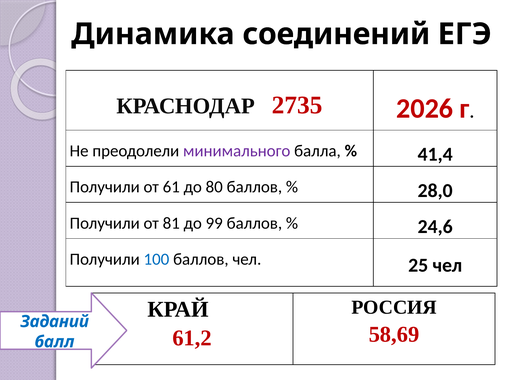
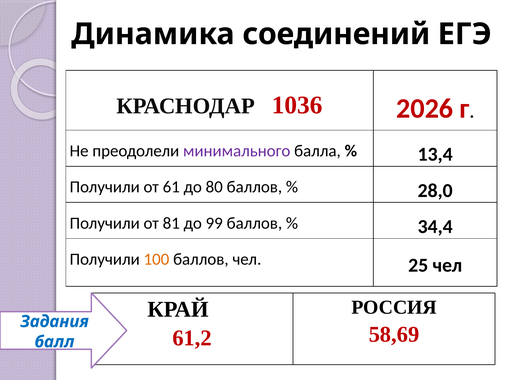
2735: 2735 -> 1036 (297, 105)
41,4: 41,4 -> 13,4 (435, 155)
24,6: 24,6 -> 34,4 (435, 227)
100 colour: blue -> orange (156, 259)
Заданий: Заданий -> Задания (54, 322)
